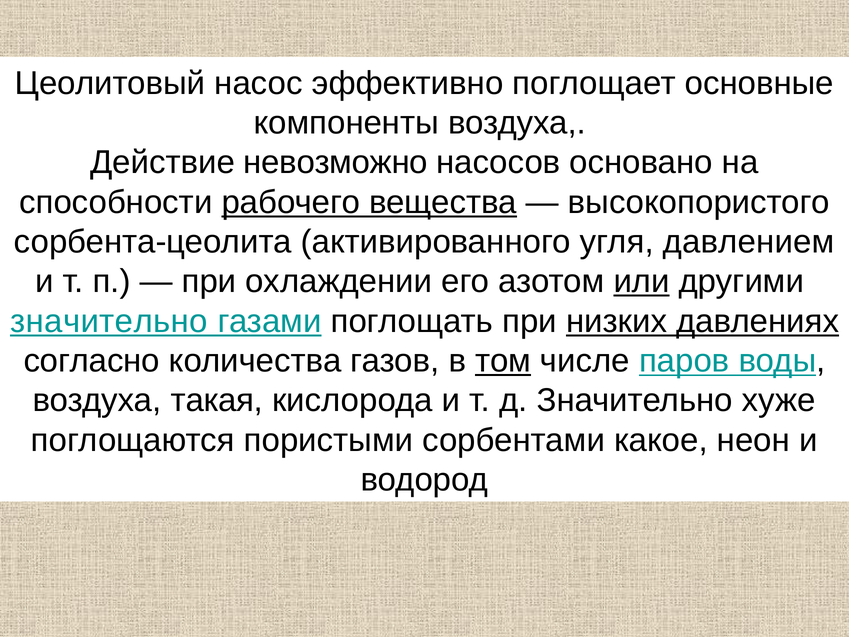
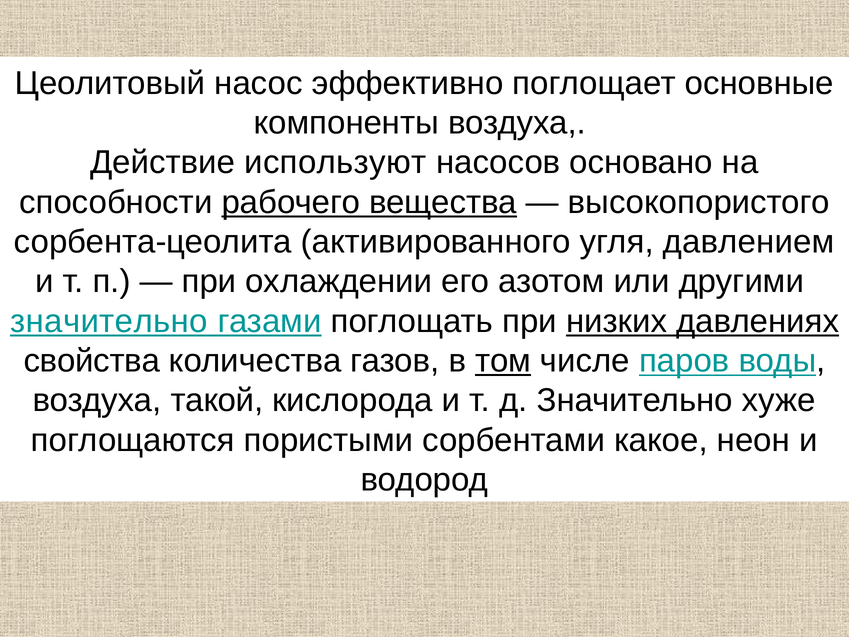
невозможно: невозможно -> используют (335, 162)
или underline: present -> none (642, 281)
согласно: согласно -> свойства (92, 361)
такая: такая -> такой (217, 400)
